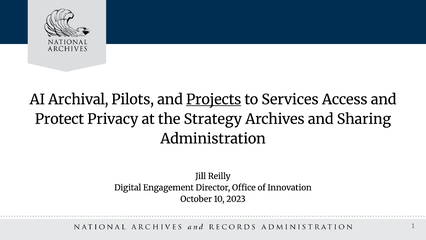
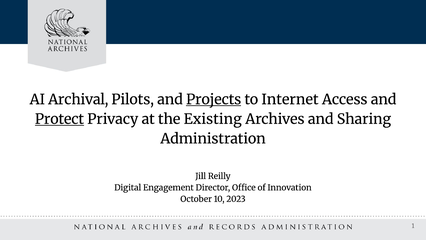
Services: Services -> Internet (290, 99)
Protect underline: none -> present (59, 119)
Strategy: Strategy -> Existing (213, 119)
